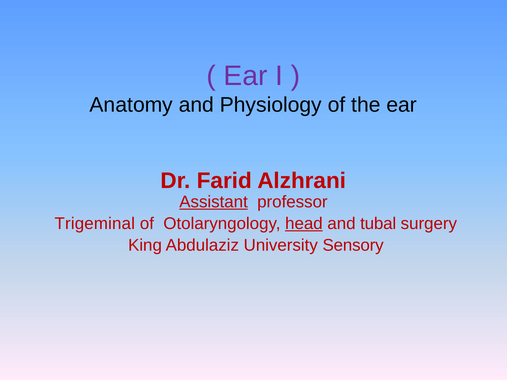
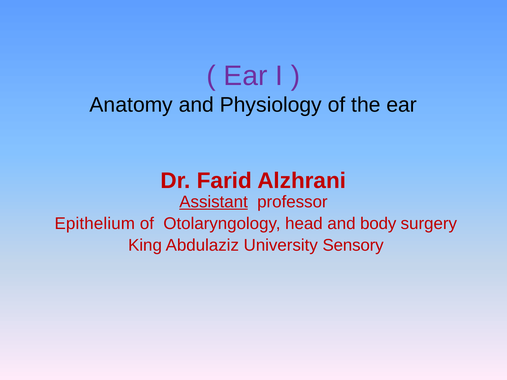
Trigeminal: Trigeminal -> Epithelium (95, 224)
head underline: present -> none (304, 224)
tubal: tubal -> body (378, 224)
